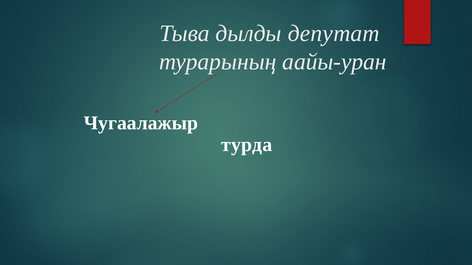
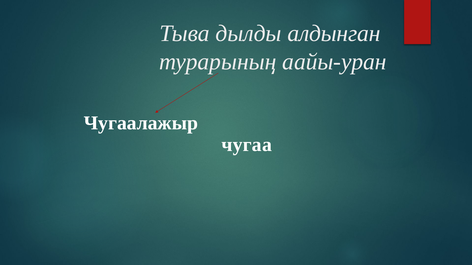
депутат: депутат -> алдынган (334, 34)
турда: турда -> чугаа (247, 145)
